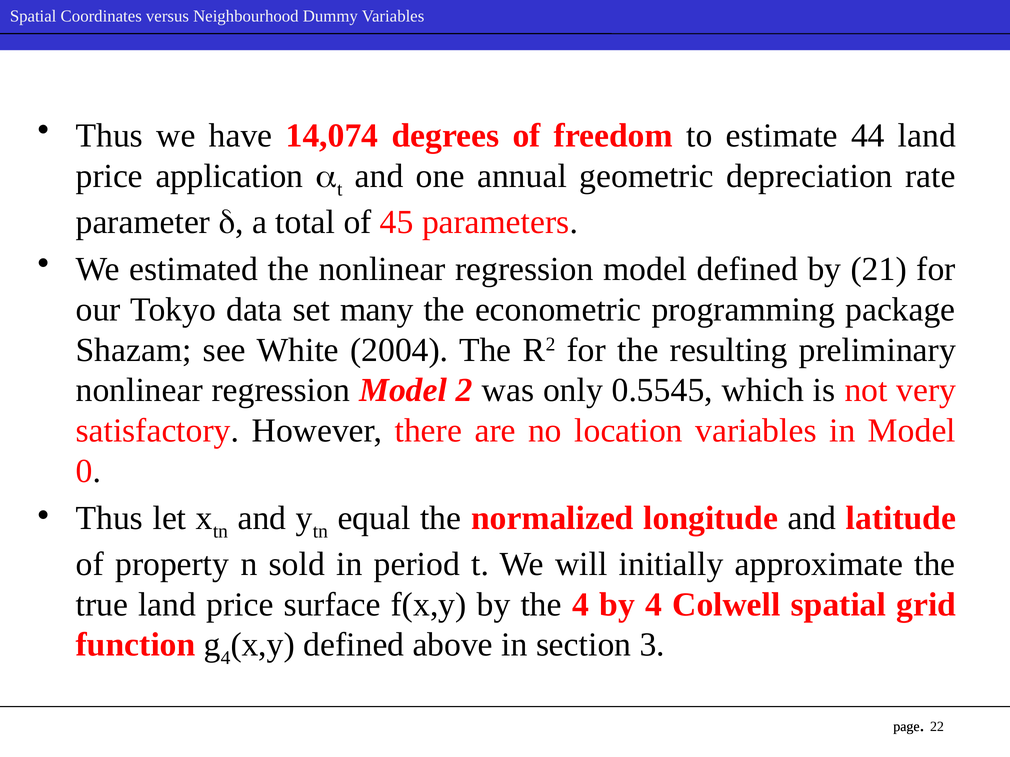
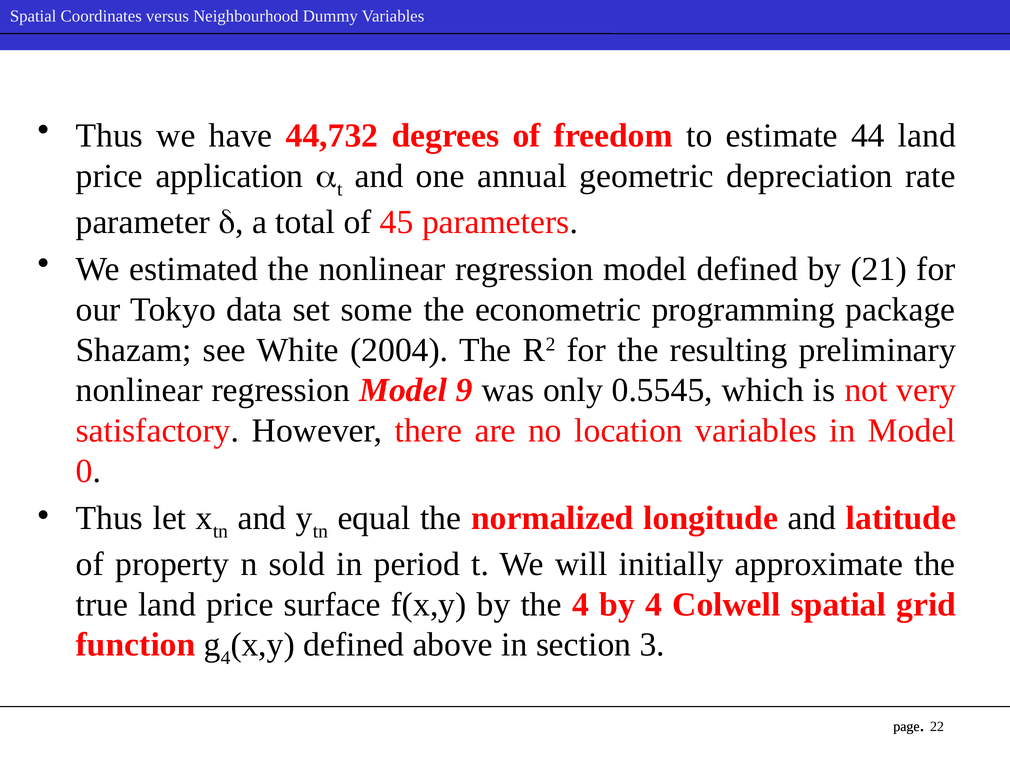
14,074: 14,074 -> 44,732 (332, 136)
many: many -> some (377, 310)
2: 2 -> 9 (464, 391)
